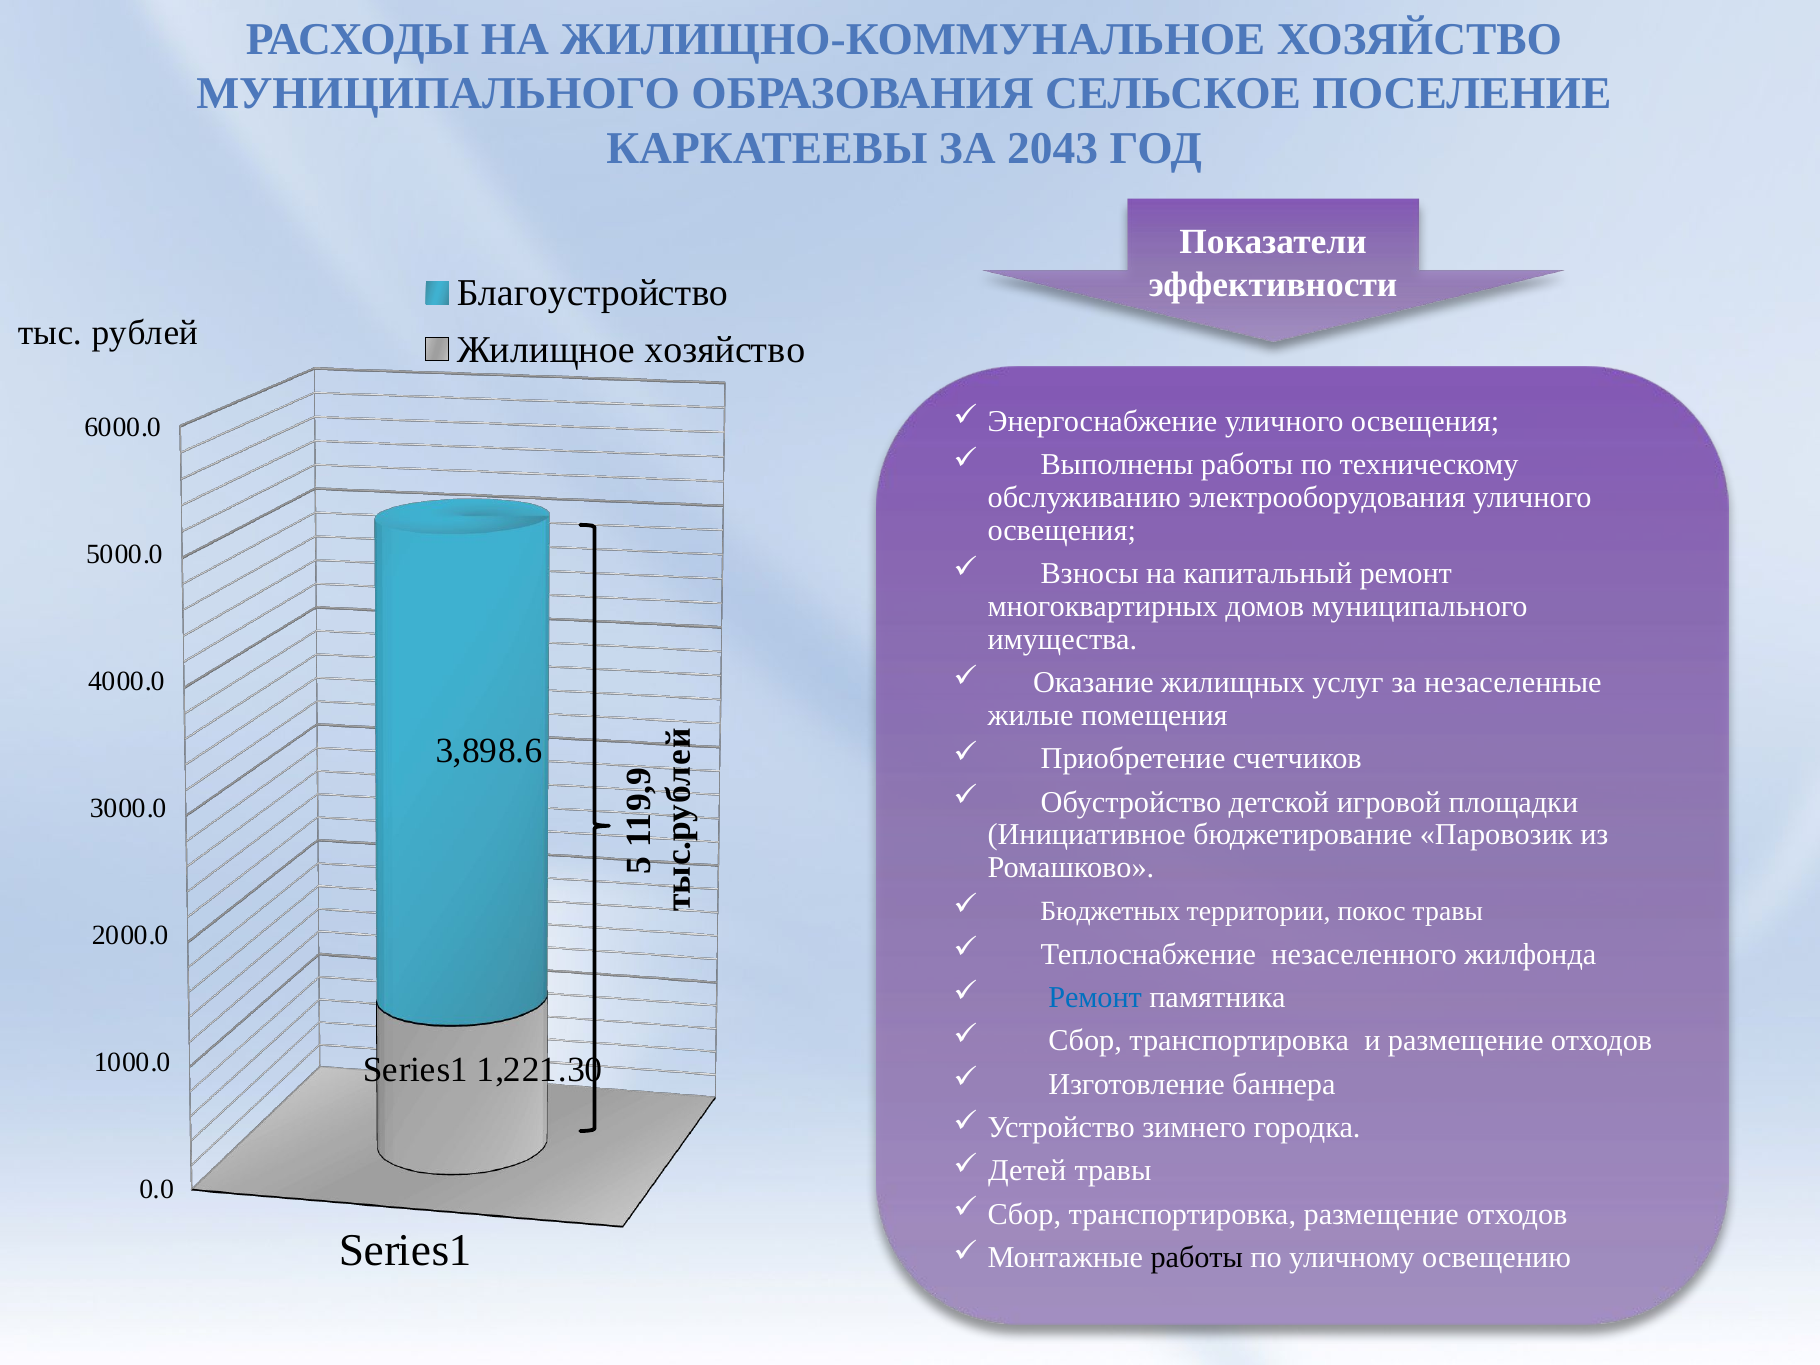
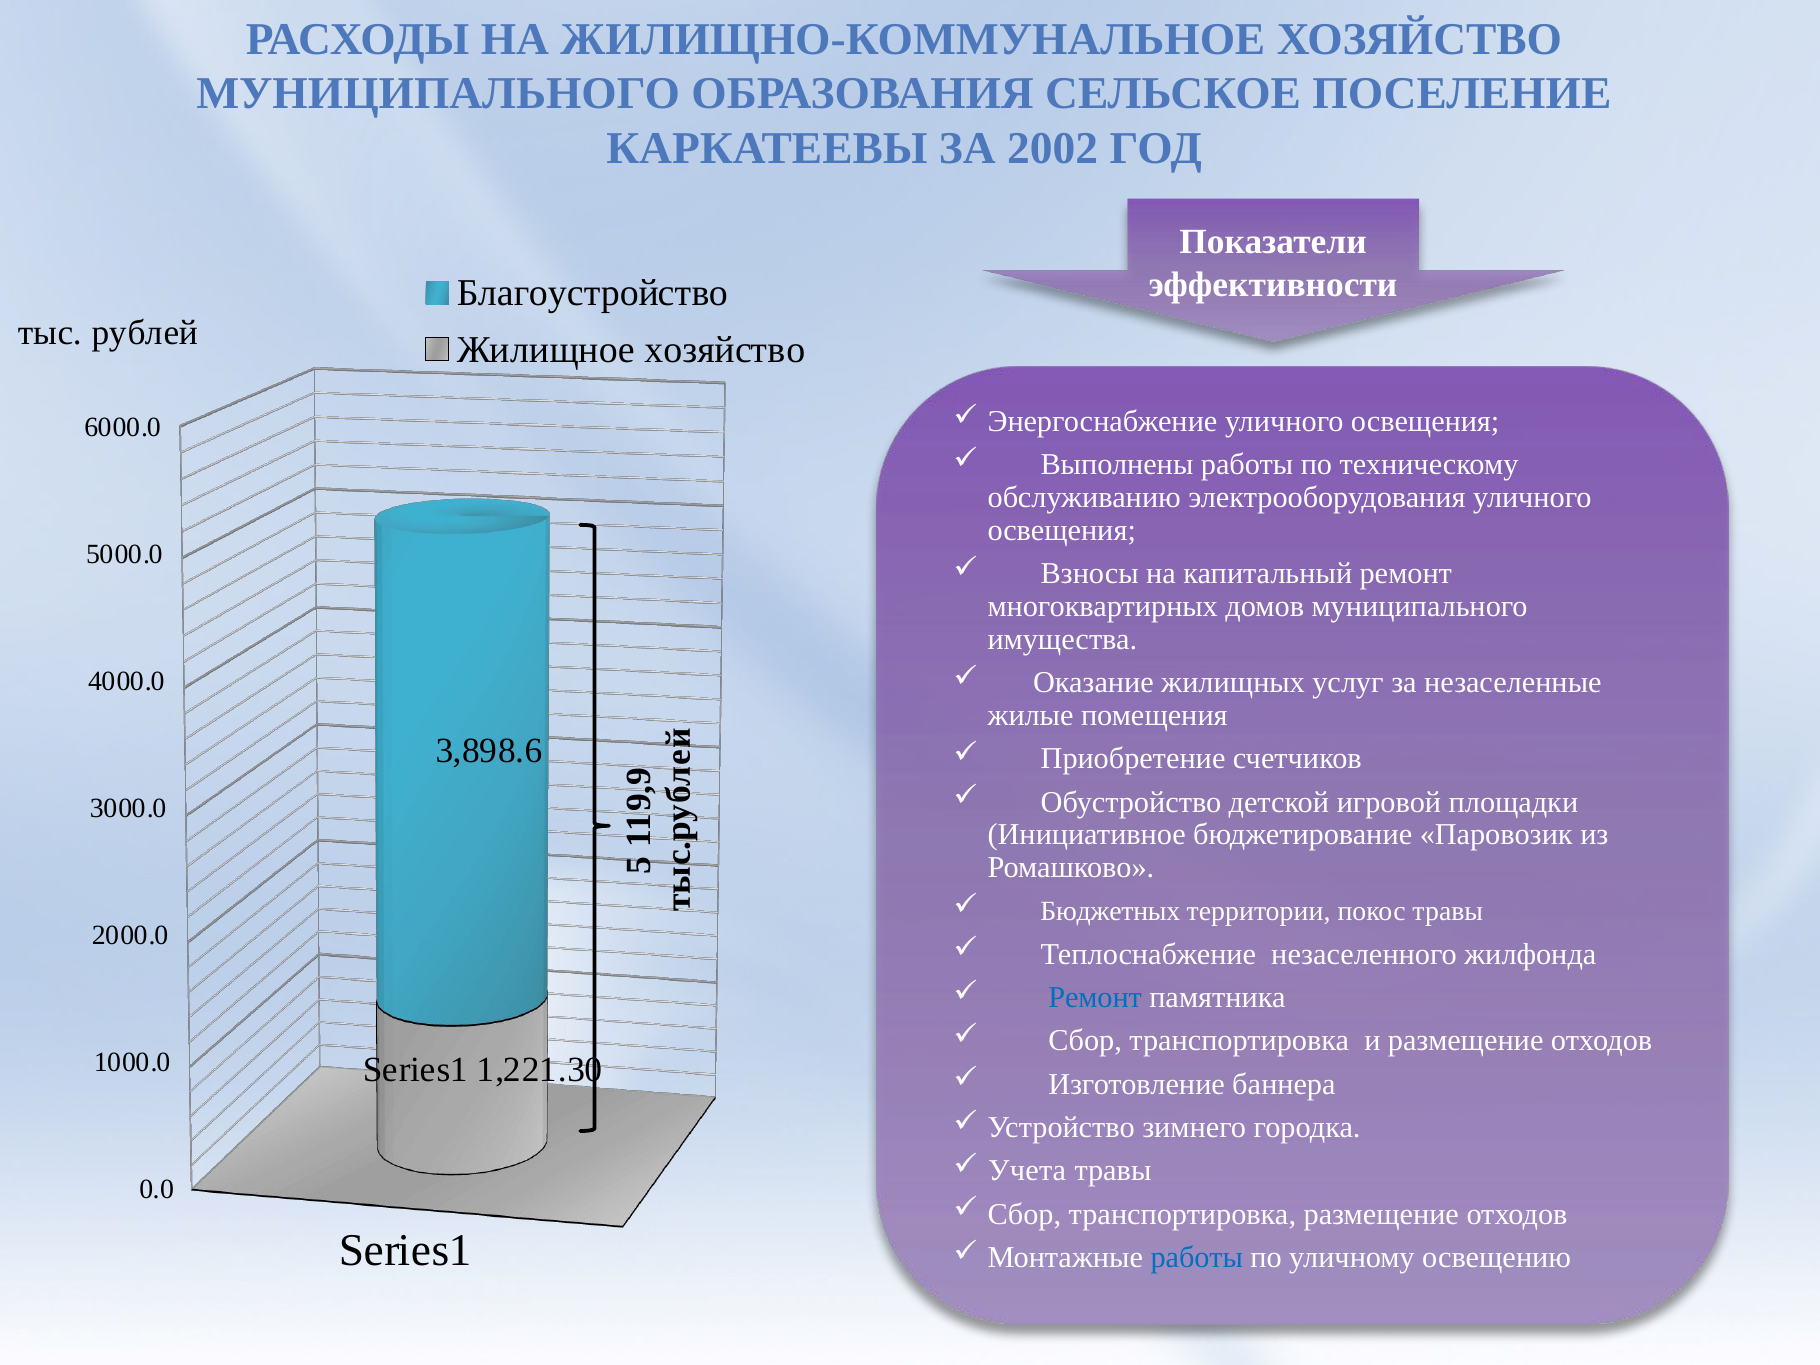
2043: 2043 -> 2002 (1053, 148)
Детей: Детей -> Учета (1027, 1171)
работы colour: black -> blue (1197, 1258)
